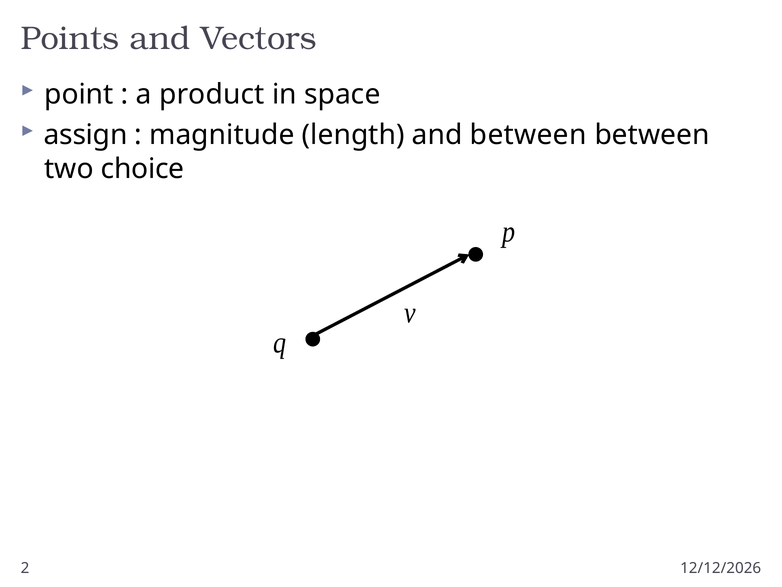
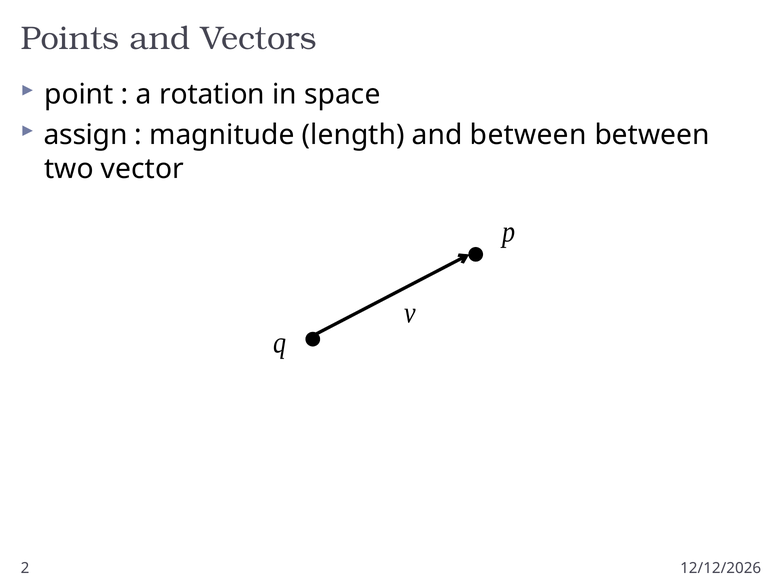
product: product -> rotation (212, 94)
choice: choice -> vector (142, 169)
